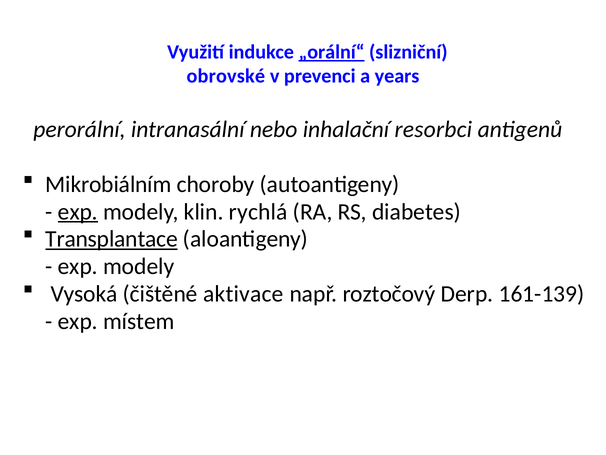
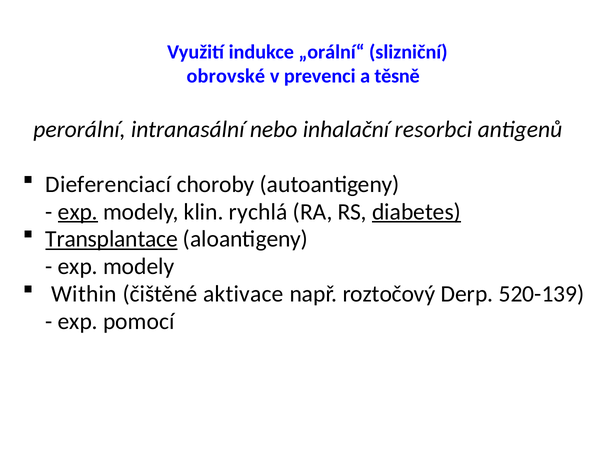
„orální“ underline: present -> none (332, 52)
years: years -> těsně (397, 76)
Mikrobiálním: Mikrobiálním -> Dieferenciací (108, 184)
diabetes underline: none -> present (416, 212)
Vysoká: Vysoká -> Within (84, 294)
161-139: 161-139 -> 520-139 (542, 294)
místem: místem -> pomocí (139, 321)
